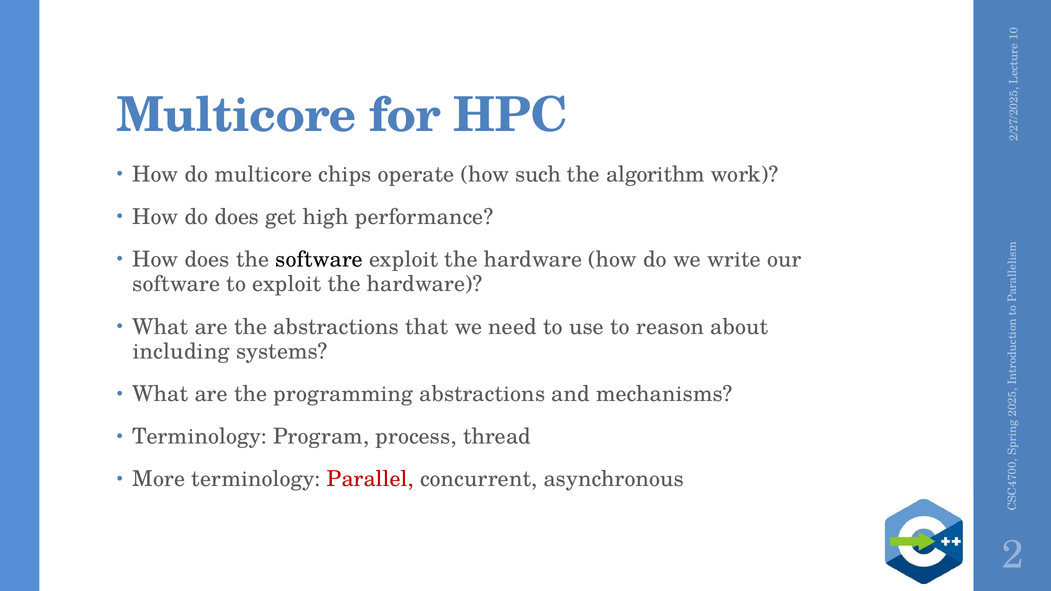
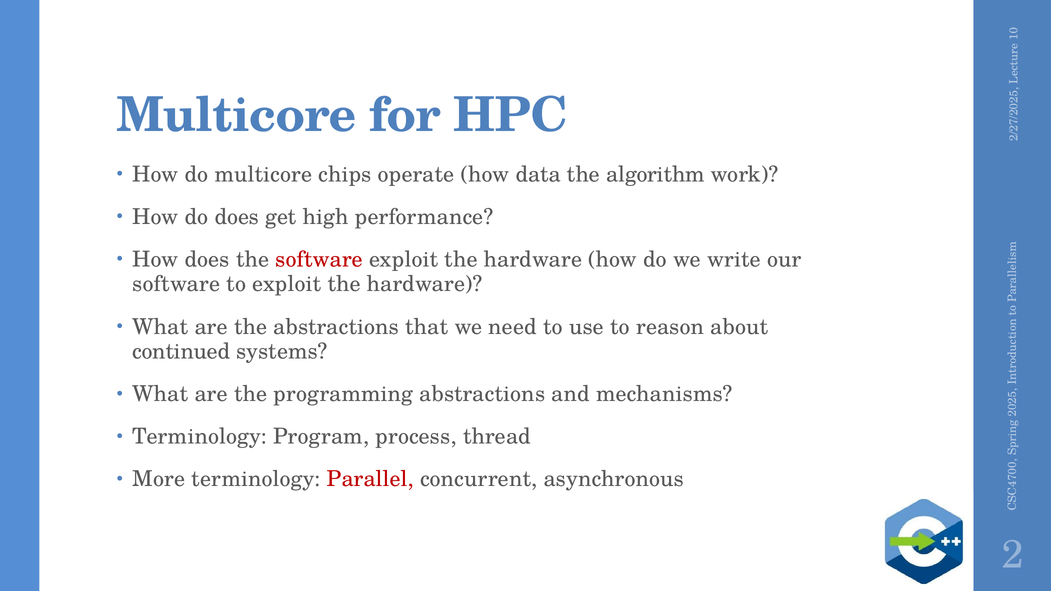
such: such -> data (538, 174)
software colour: black -> red (319, 259)
including: including -> continued (181, 352)
